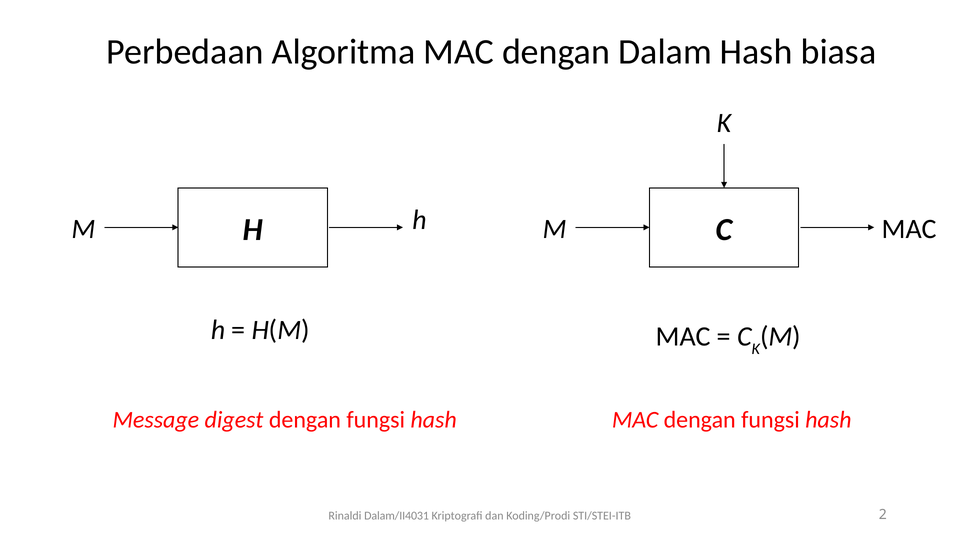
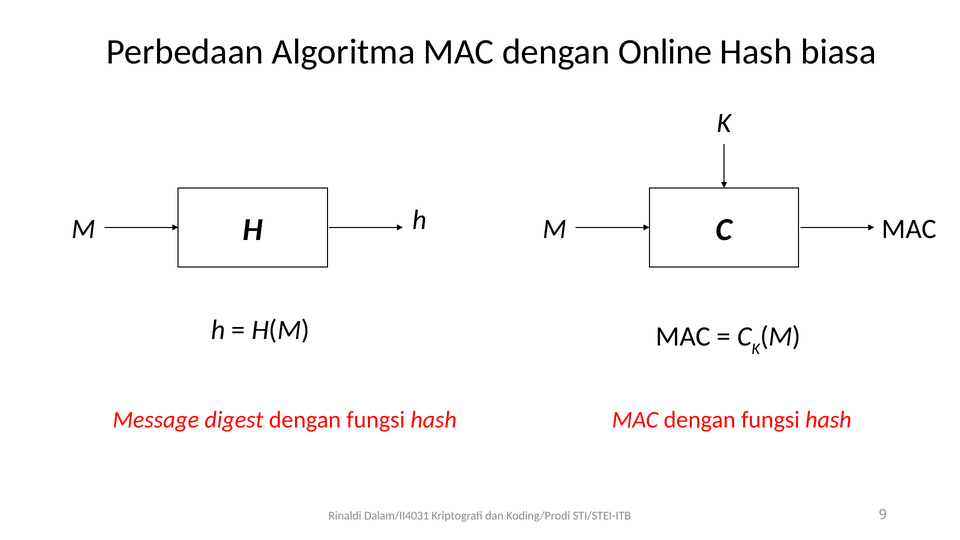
Dalam: Dalam -> Online (665, 52)
2: 2 -> 9 (883, 515)
